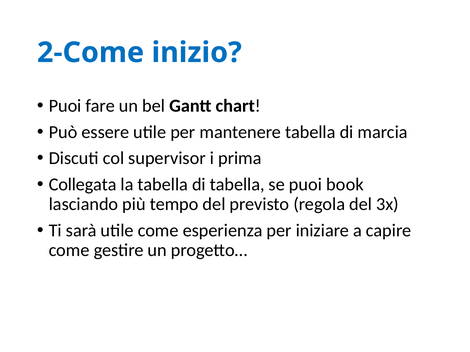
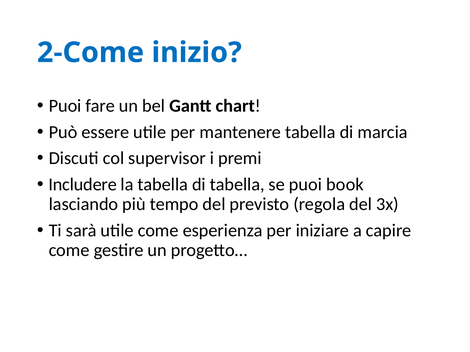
prima: prima -> premi (240, 159)
Collegata: Collegata -> Includere (83, 185)
